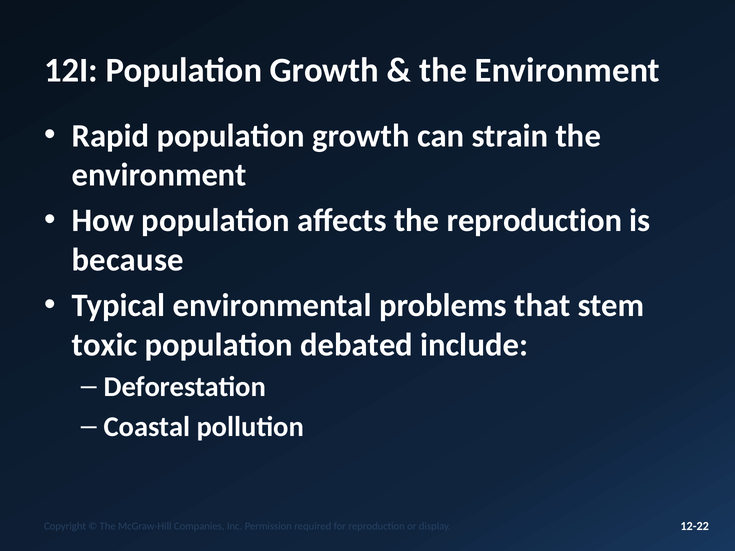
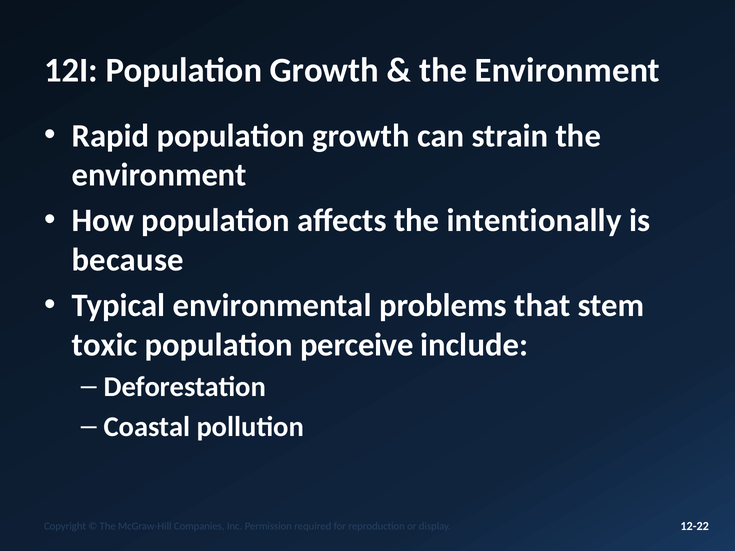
the reproduction: reproduction -> intentionally (534, 221)
debated: debated -> perceive (357, 345)
